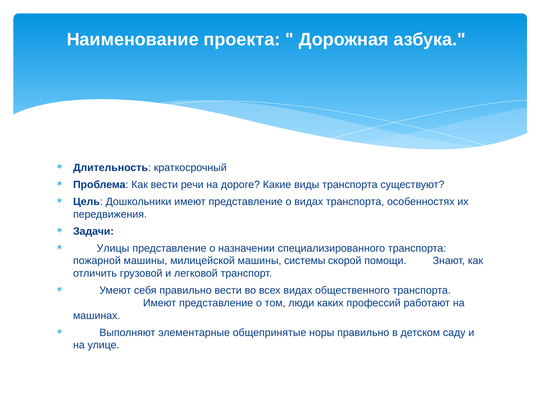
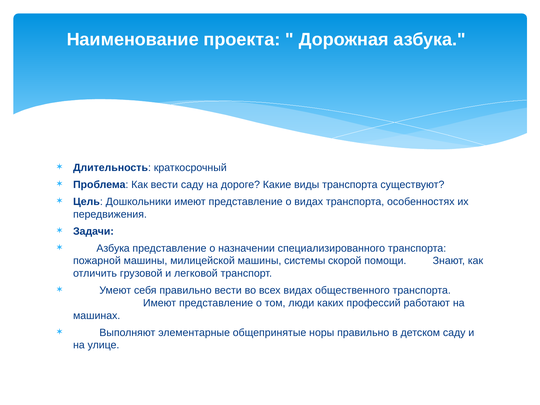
вести речи: речи -> саду (192, 185)
Улицы: Улицы -> Азбука (113, 248)
